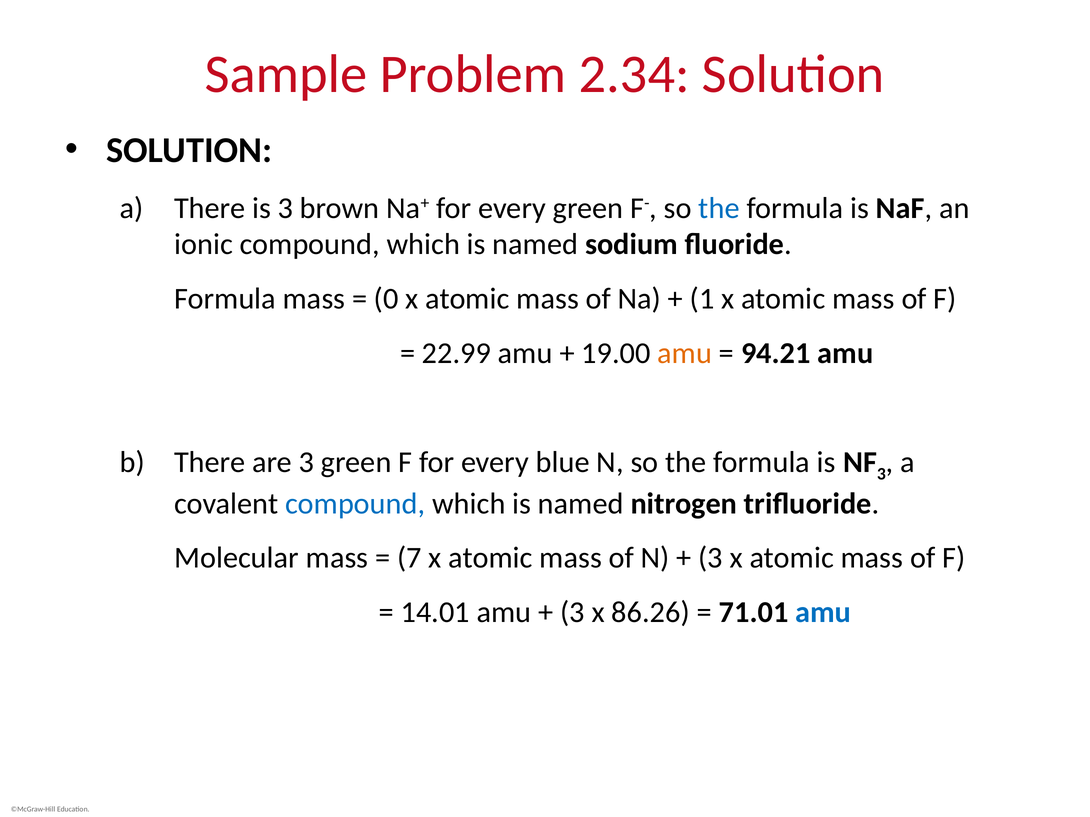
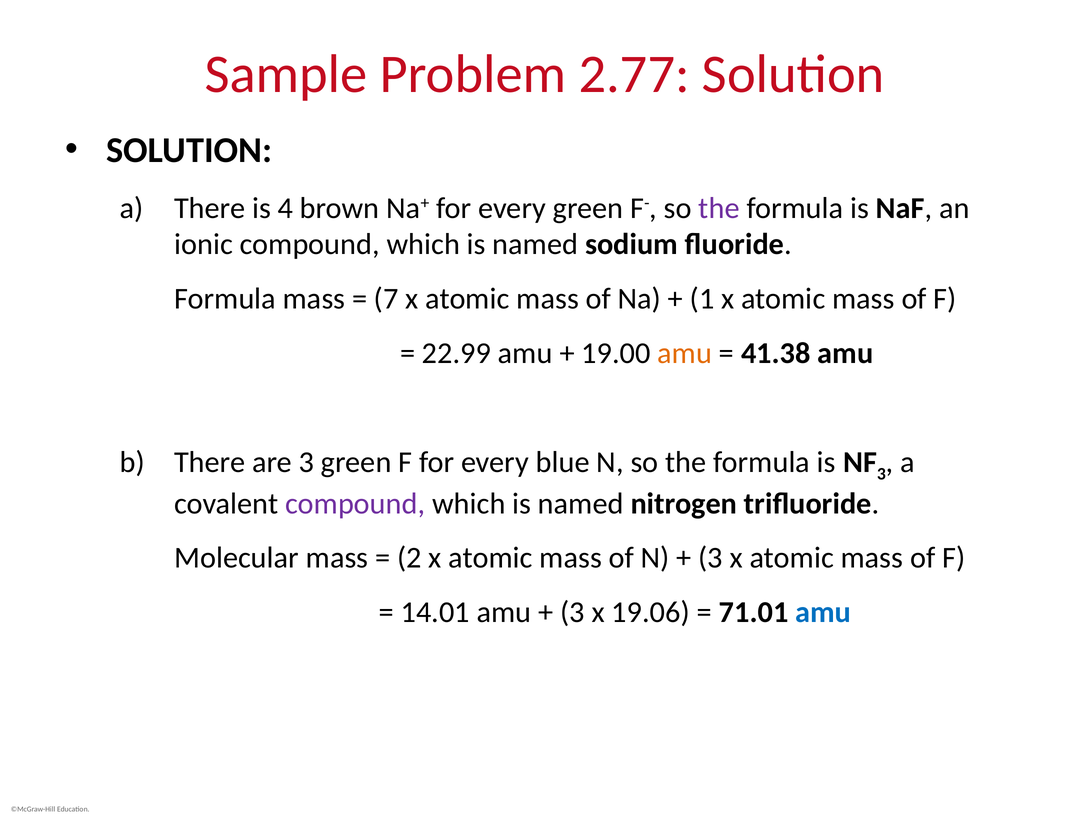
2.34: 2.34 -> 2.77 (634, 74)
is 3: 3 -> 4 (285, 208)
the colour: blue -> purple (719, 208)
0: 0 -> 7 (386, 299)
94.21: 94.21 -> 41.38 (776, 354)
compound colour: blue -> purple (355, 504)
7: 7 -> 2 (409, 558)
86.26: 86.26 -> 19.06 (651, 613)
